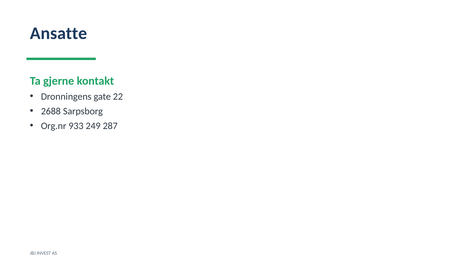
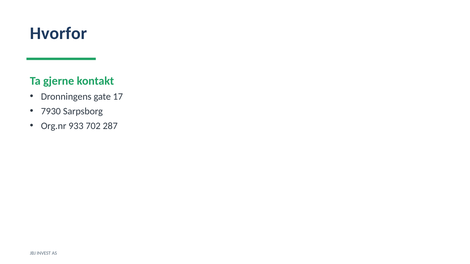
Ansatte: Ansatte -> Hvorfor (58, 34)
22: 22 -> 17 (118, 97)
2688: 2688 -> 7930 (51, 111)
249: 249 -> 702 (93, 126)
